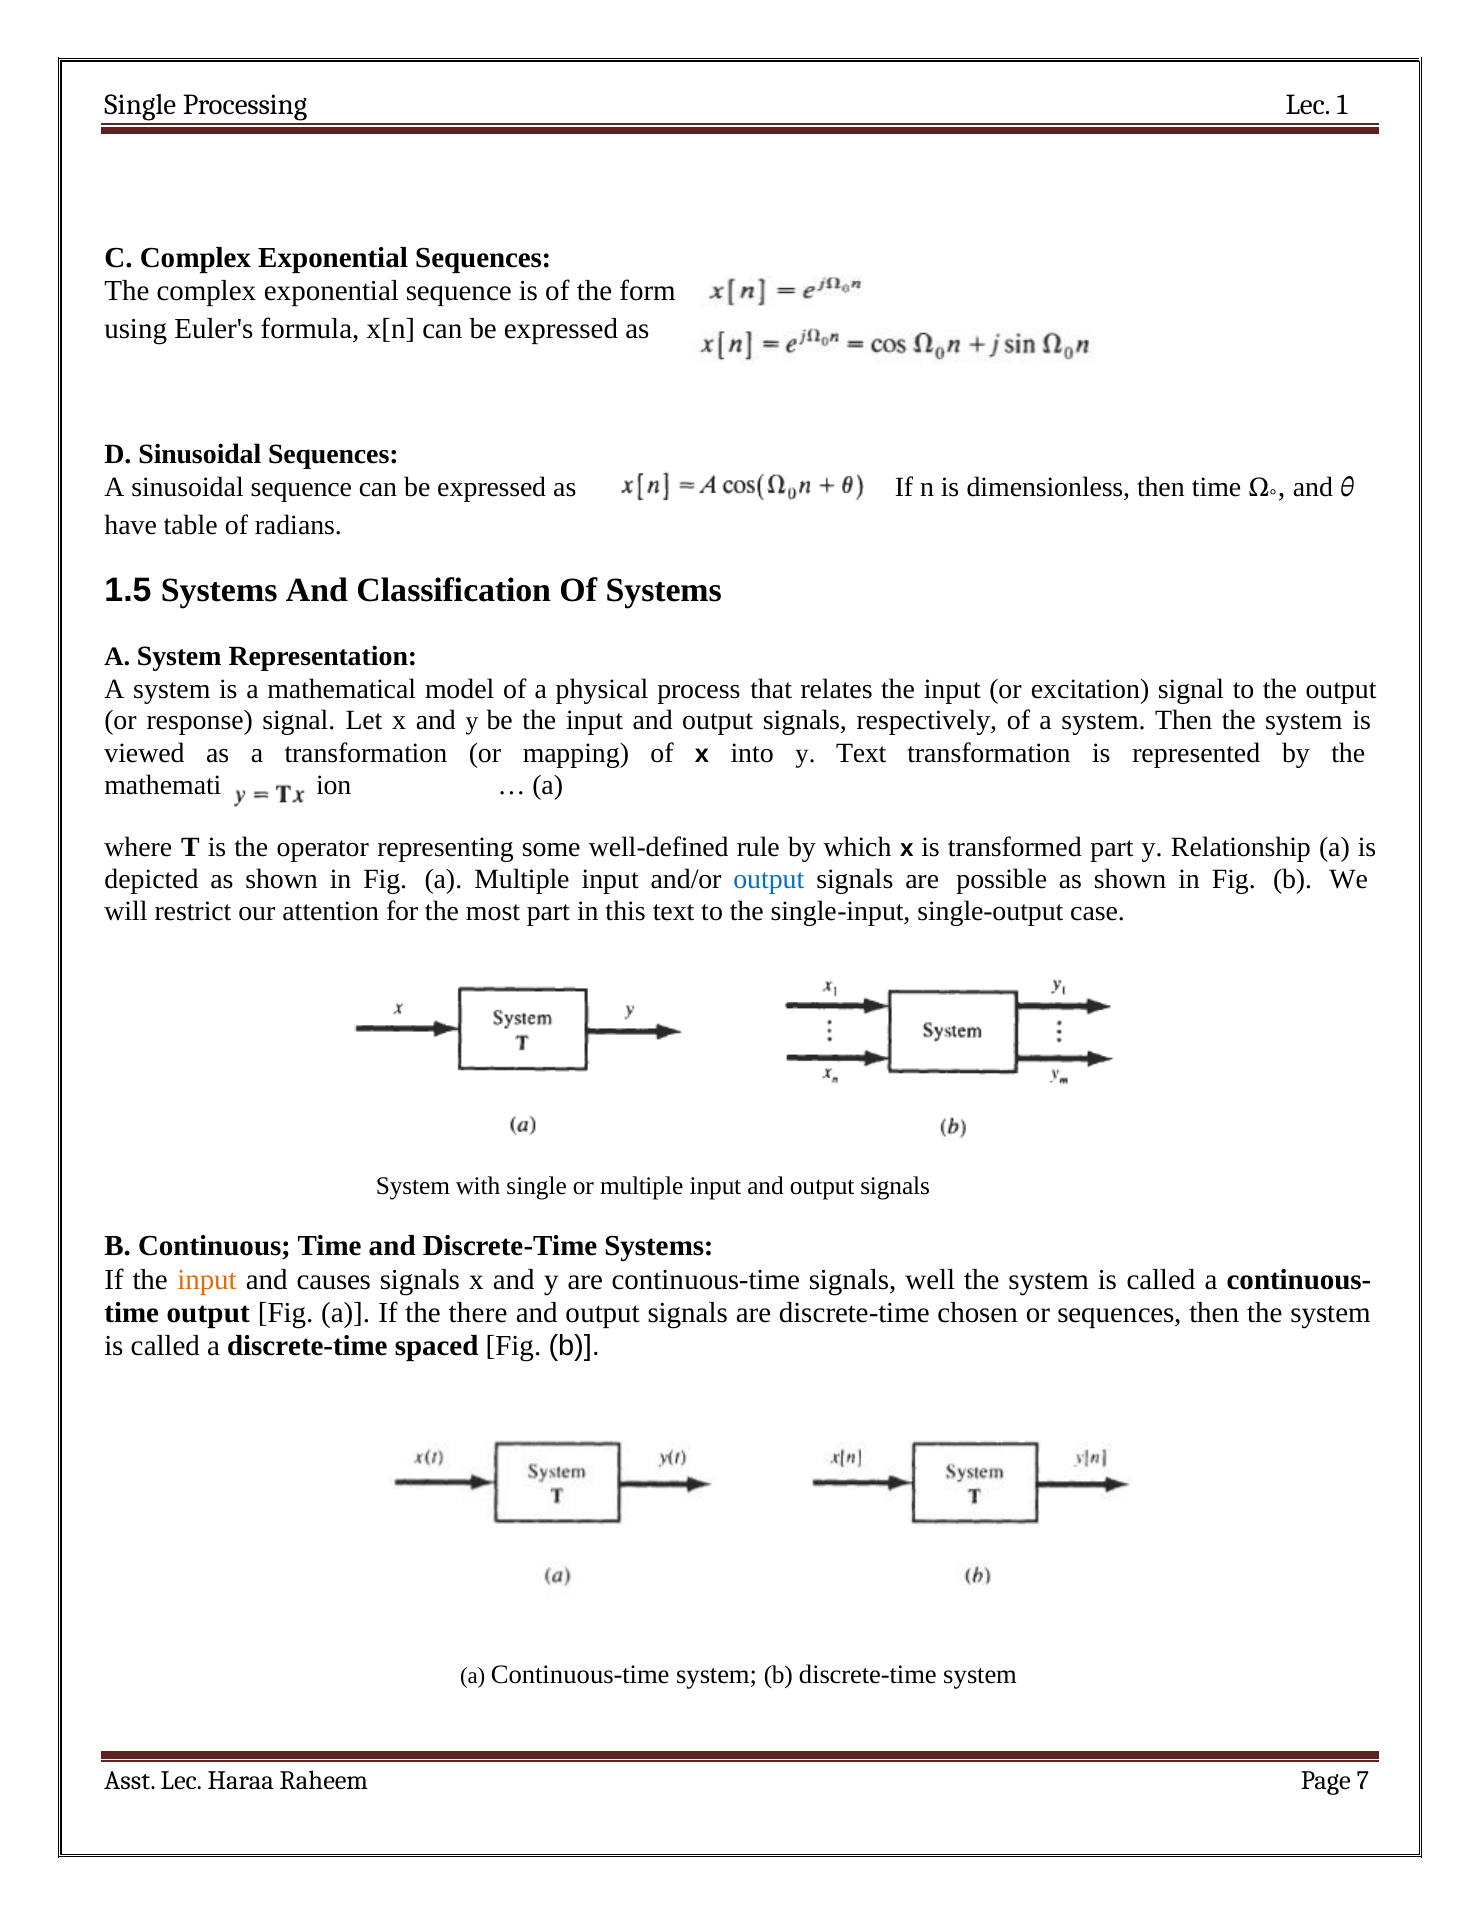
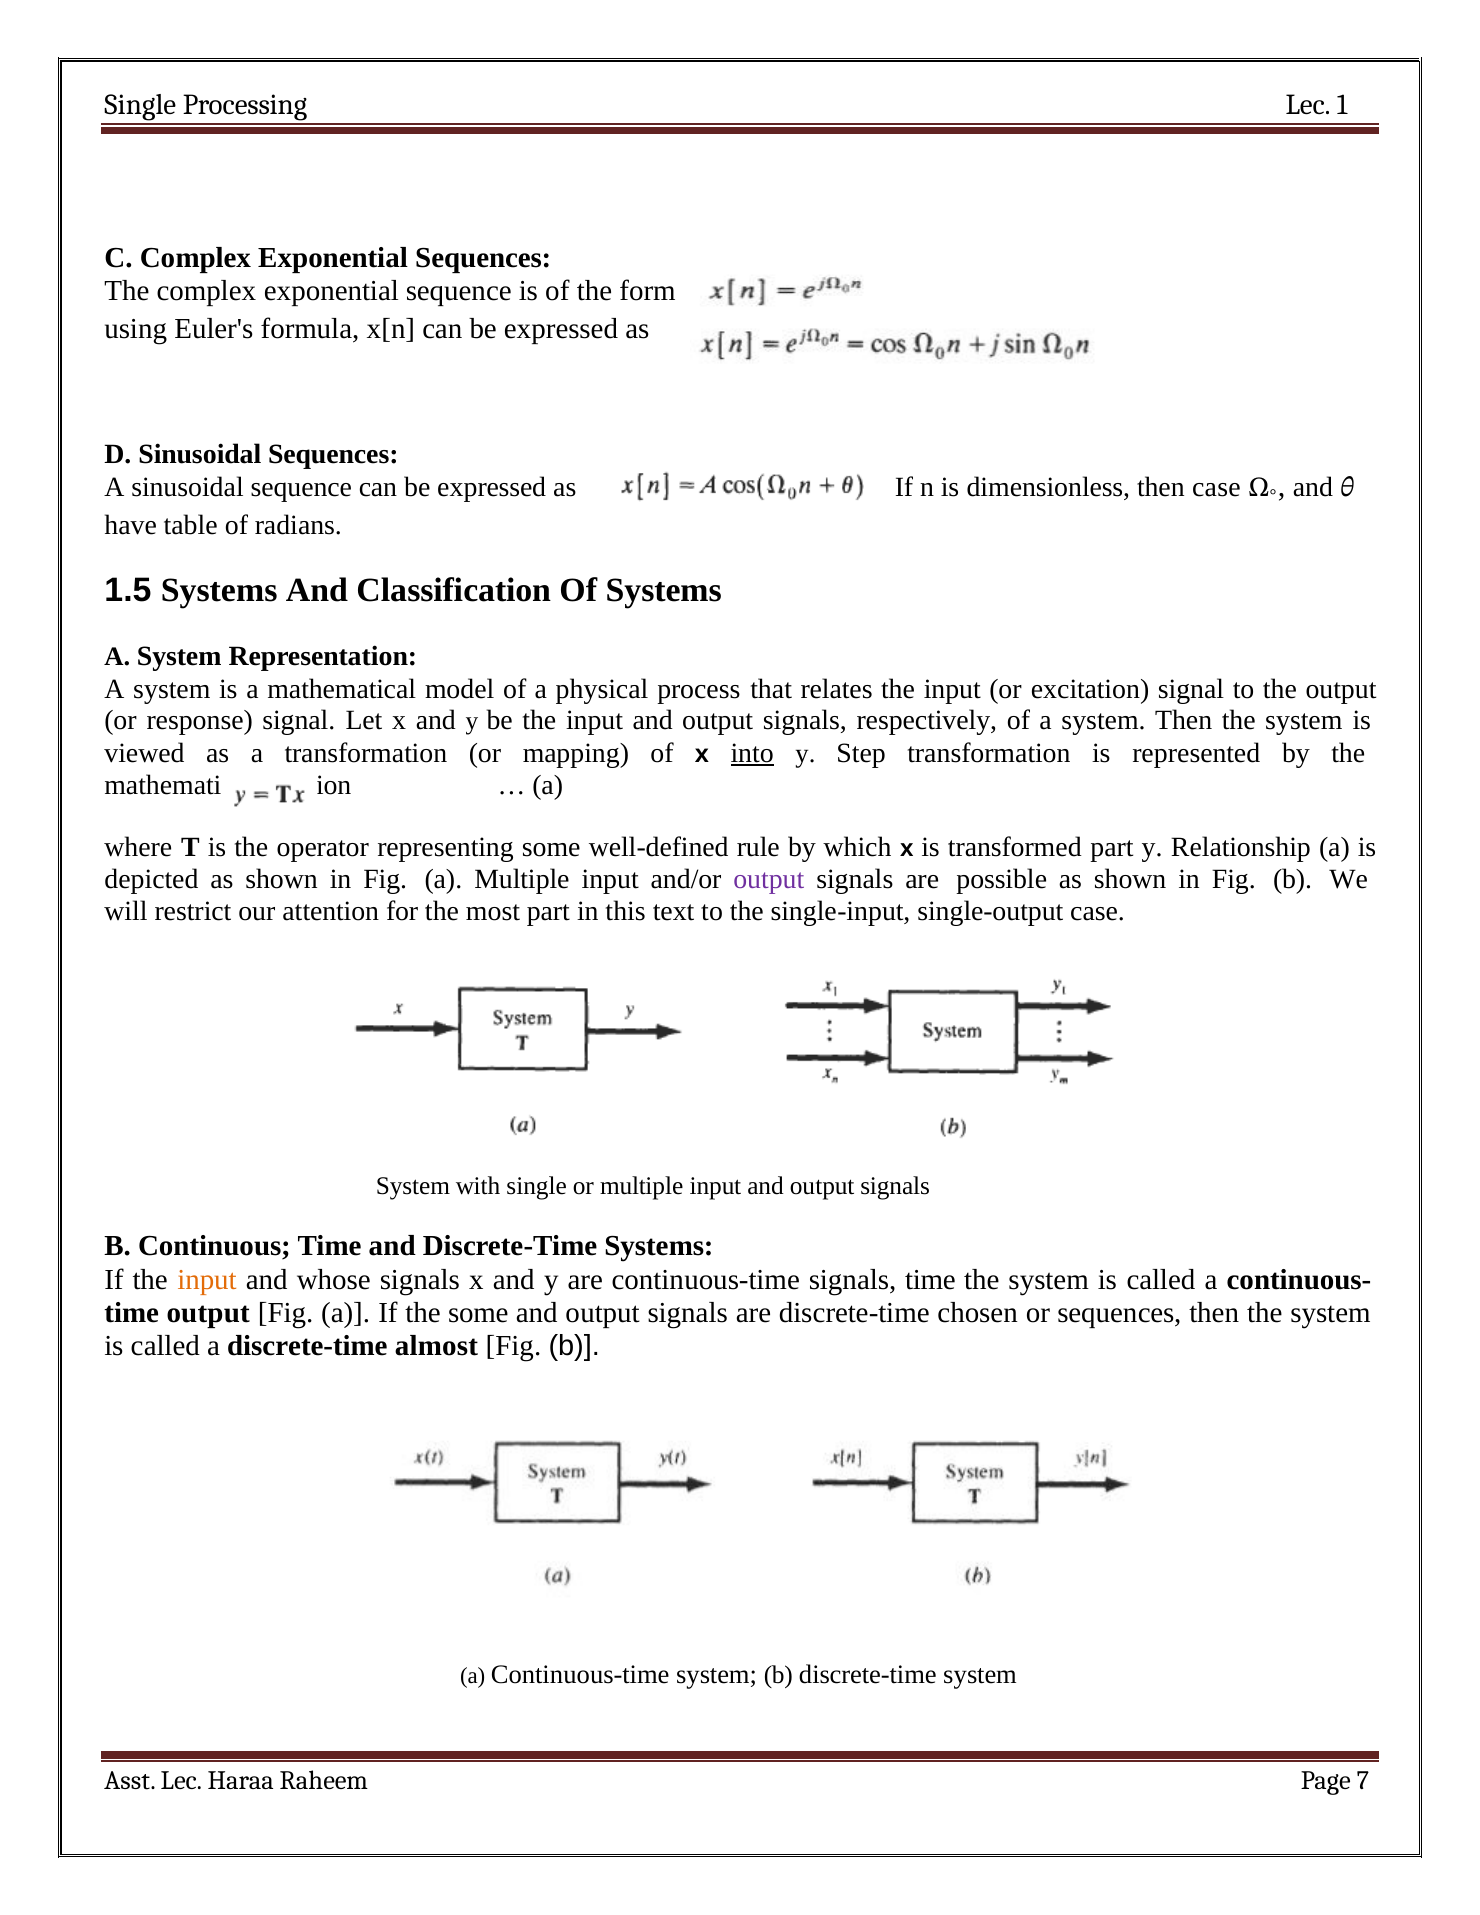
then time: time -> case (1216, 487)
into underline: none -> present (752, 753)
y Text: Text -> Step (861, 753)
output colour: blue -> purple (769, 879)
causes: causes -> whose (334, 1280)
signals well: well -> time (930, 1280)
the there: there -> some (478, 1314)
spaced: spaced -> almost (436, 1346)
